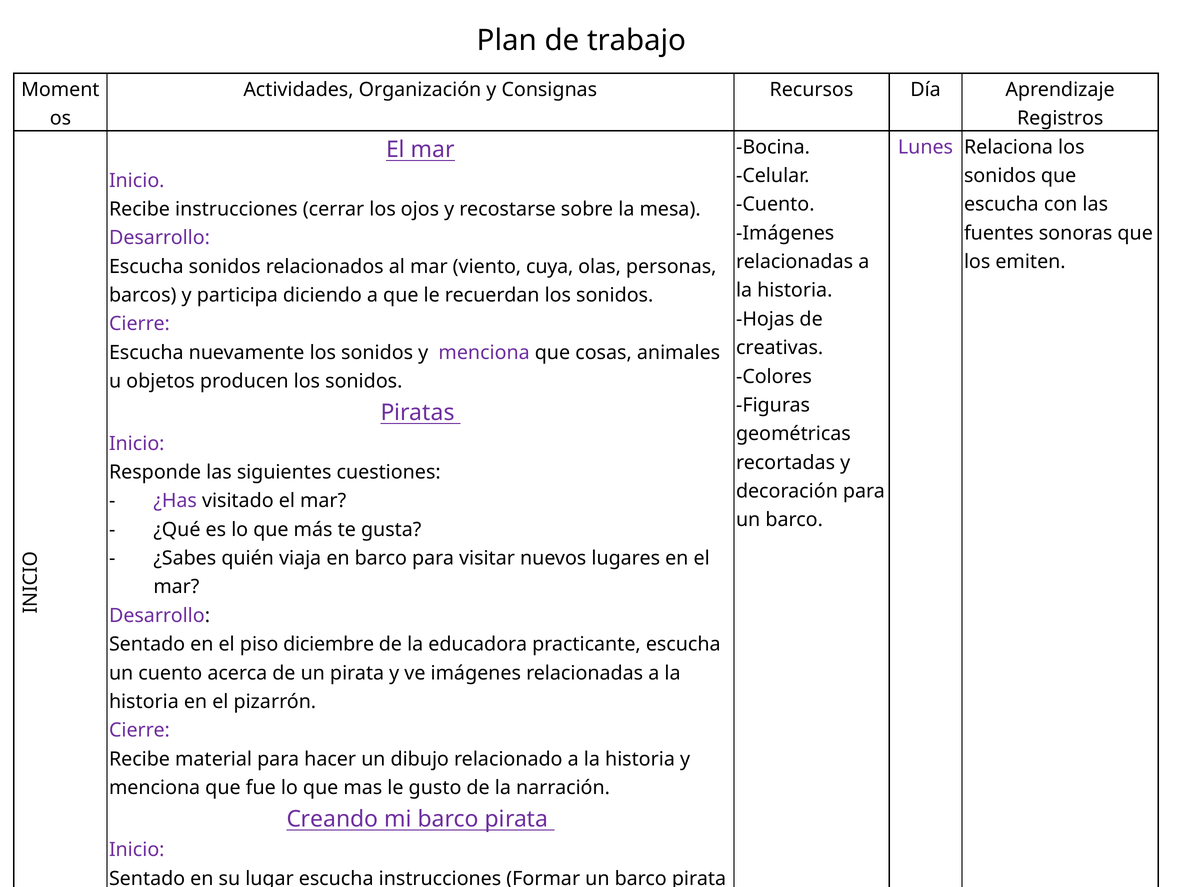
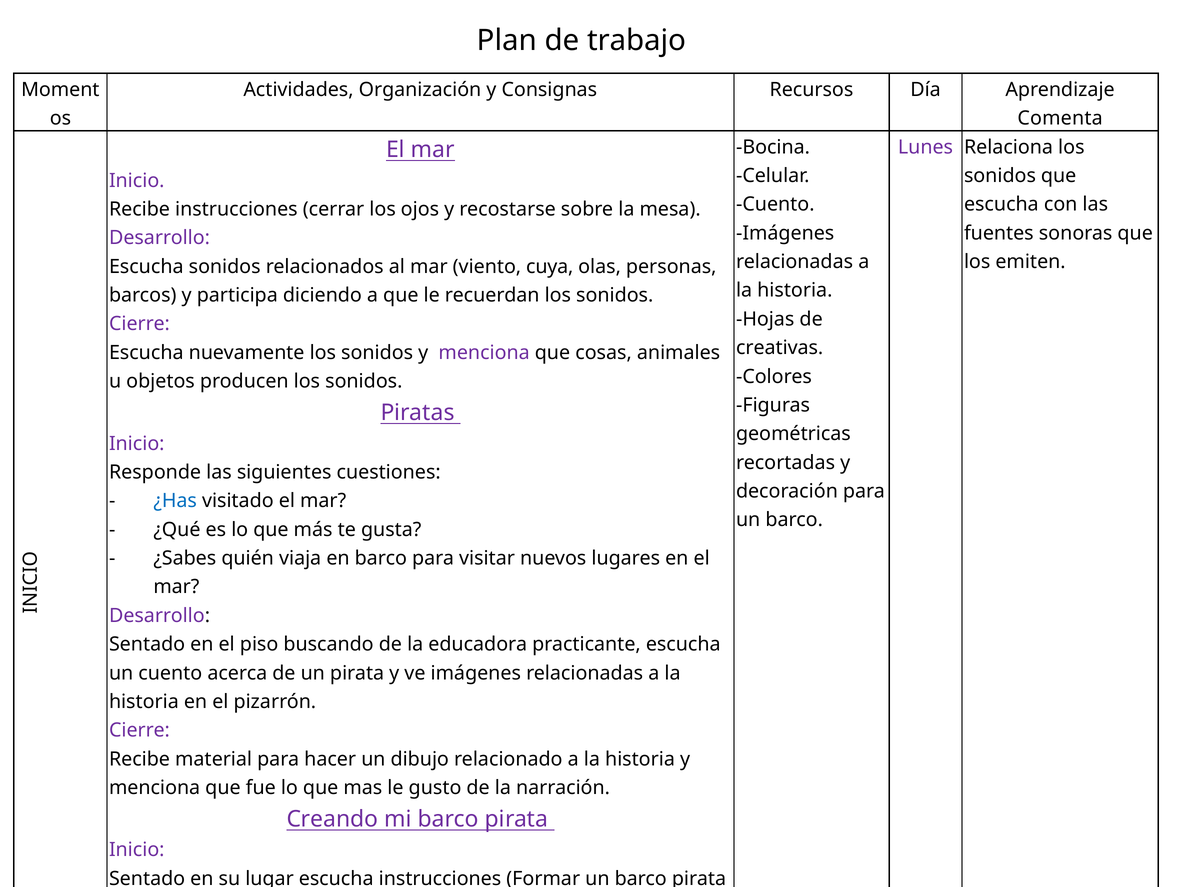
Registros: Registros -> Comenta (1060, 118)
¿Has colour: purple -> blue (175, 501)
diciembre: diciembre -> buscando (329, 644)
